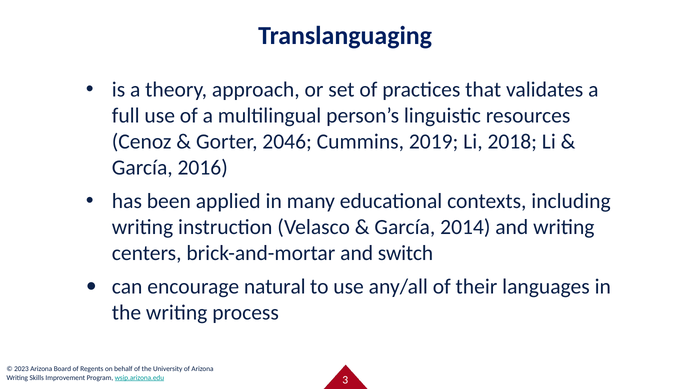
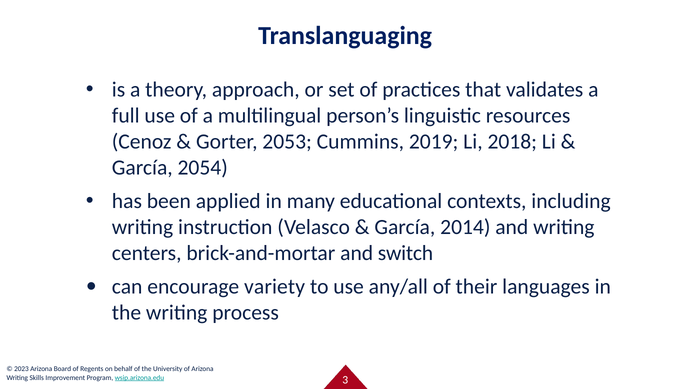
2046: 2046 -> 2053 (287, 141)
2016: 2016 -> 2054 (203, 167)
natural: natural -> variety (275, 286)
